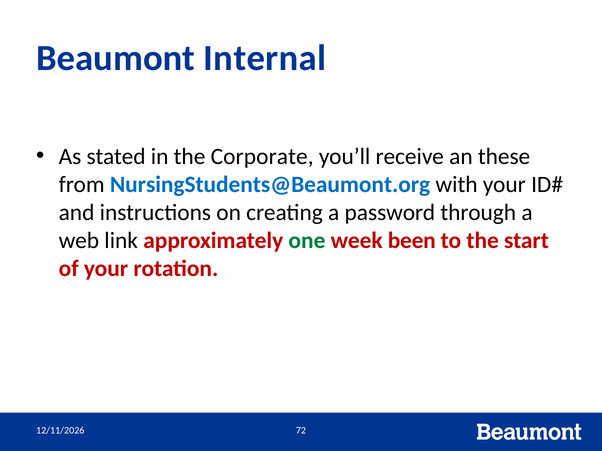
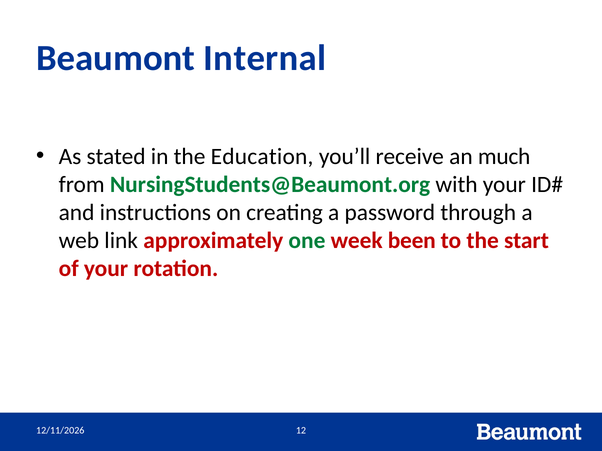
Corporate: Corporate -> Education (262, 157)
these: these -> much (504, 157)
NursingStudents@Beaumont.org colour: blue -> green (270, 185)
72: 72 -> 12 (301, 431)
